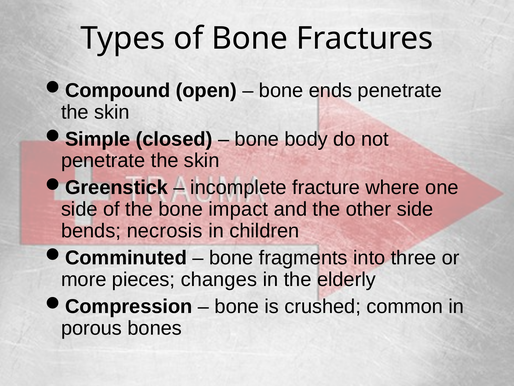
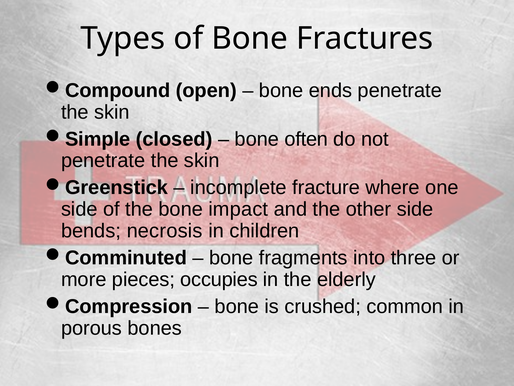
body: body -> often (306, 139)
changes: changes -> occupies (219, 279)
